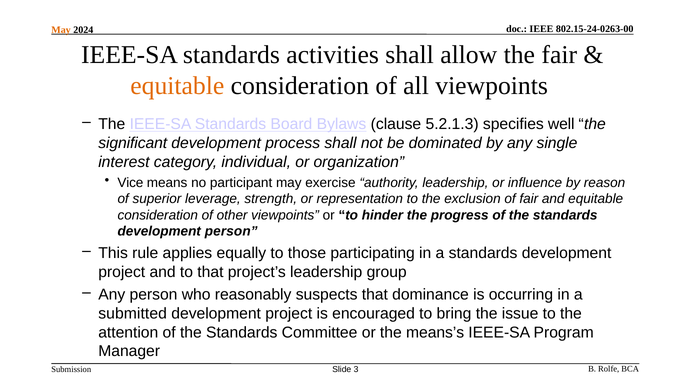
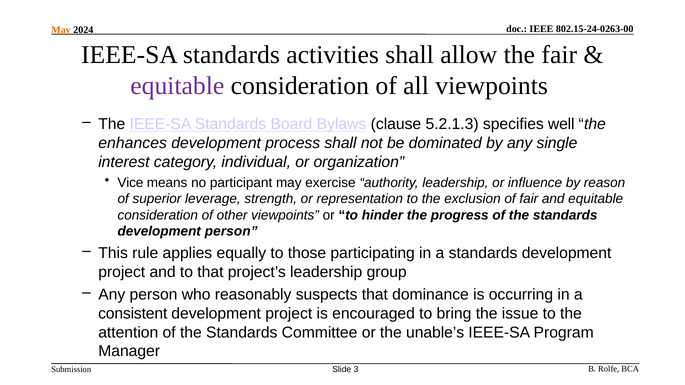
equitable colour: orange -> purple (177, 86)
significant: significant -> enhances (133, 143)
submitted: submitted -> consistent (133, 314)
means’s: means’s -> unable’s (435, 333)
